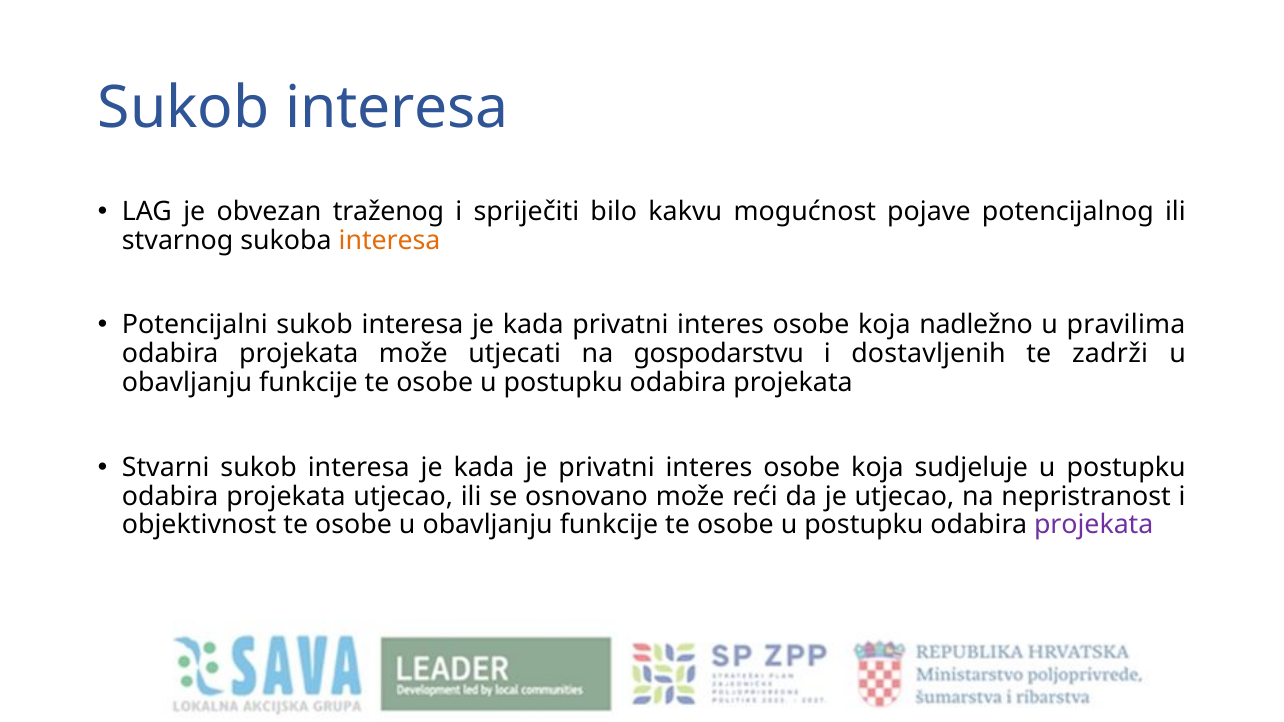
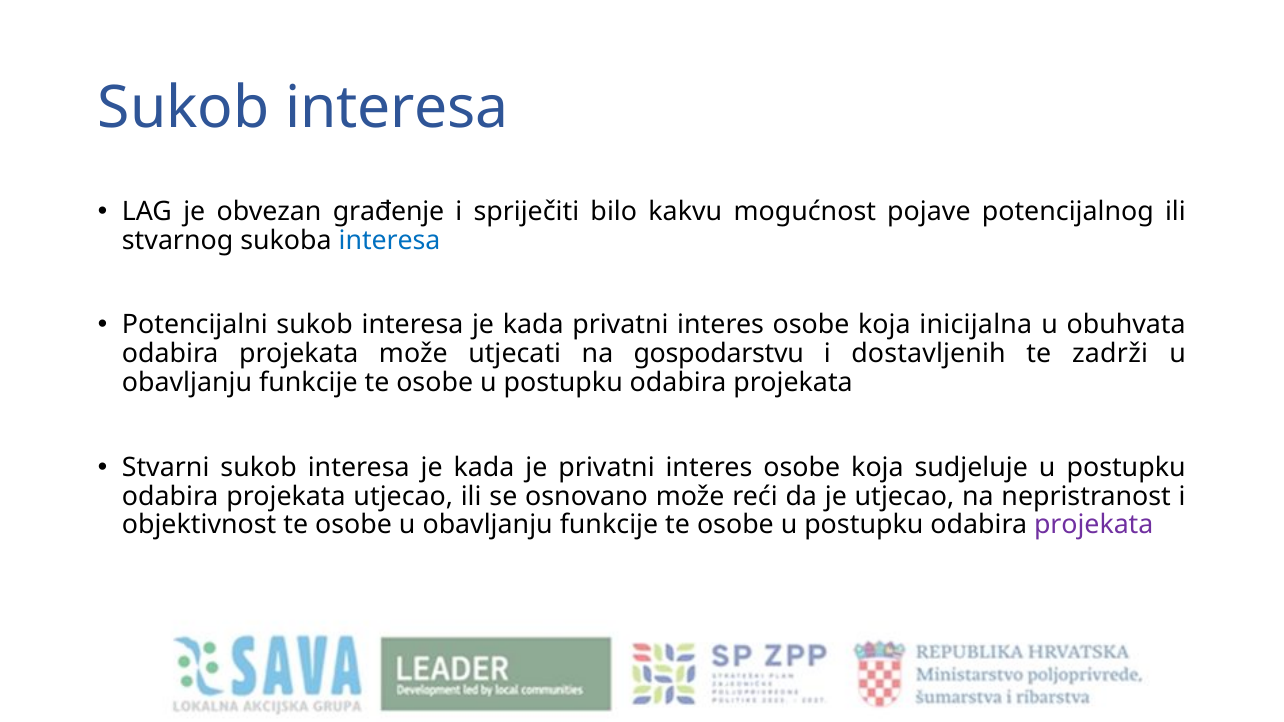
traženog: traženog -> građenje (389, 211)
interesa colour: orange -> blue (390, 240)
nadležno: nadležno -> inicijalna (976, 325)
pravilima: pravilima -> obuhvata (1126, 325)
